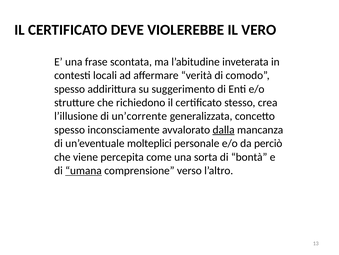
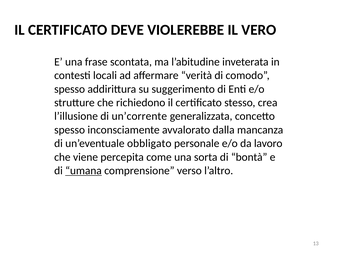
dalla underline: present -> none (224, 129)
molteplici: molteplici -> obbligato (149, 143)
perciò: perciò -> lavoro (268, 143)
